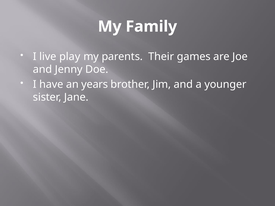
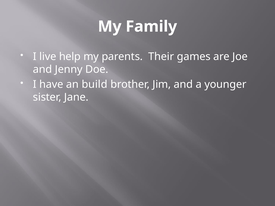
play: play -> help (70, 57)
years: years -> build (95, 84)
